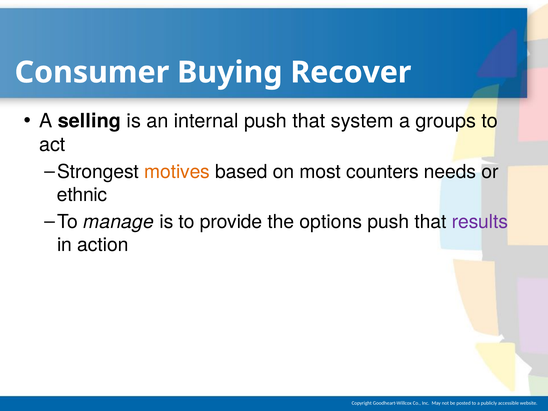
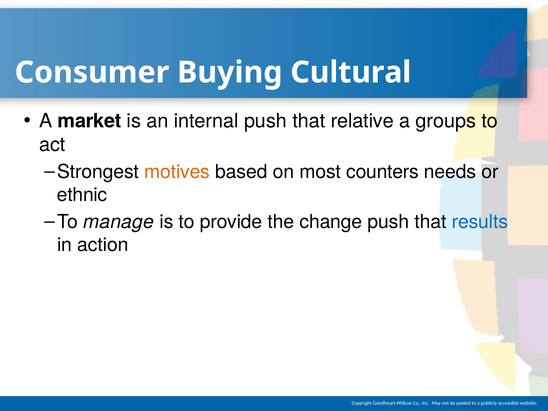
Recover: Recover -> Cultural (351, 72)
selling: selling -> market (90, 121)
system: system -> relative (362, 121)
options: options -> change (331, 222)
results colour: purple -> blue (480, 222)
